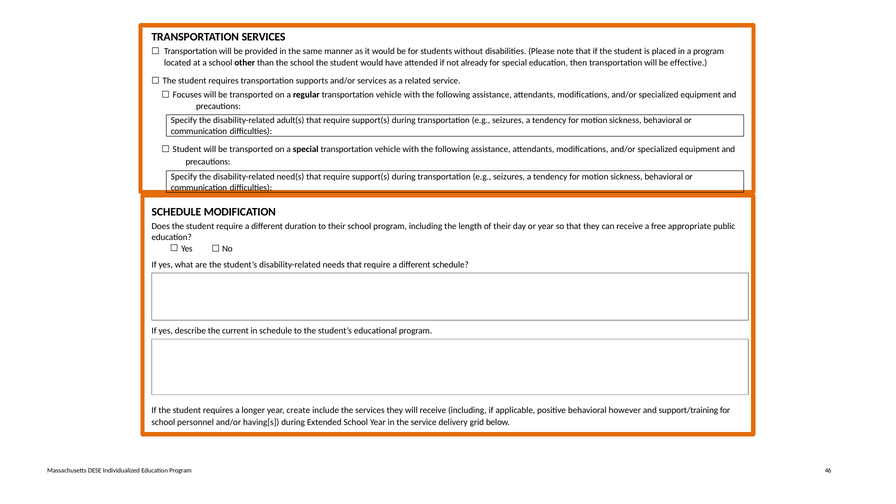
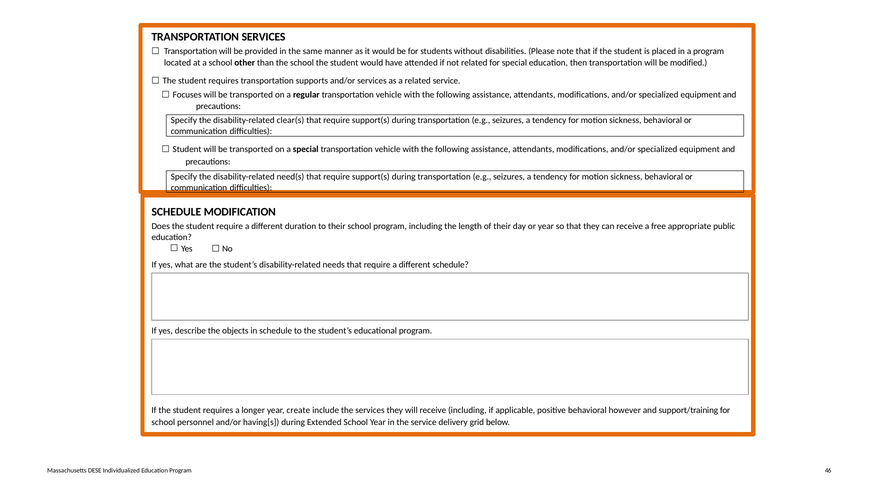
not already: already -> related (474, 63)
effective: effective -> modified (689, 63)
adult(s: adult(s -> clear(s (290, 120)
current: current -> objects (235, 331)
